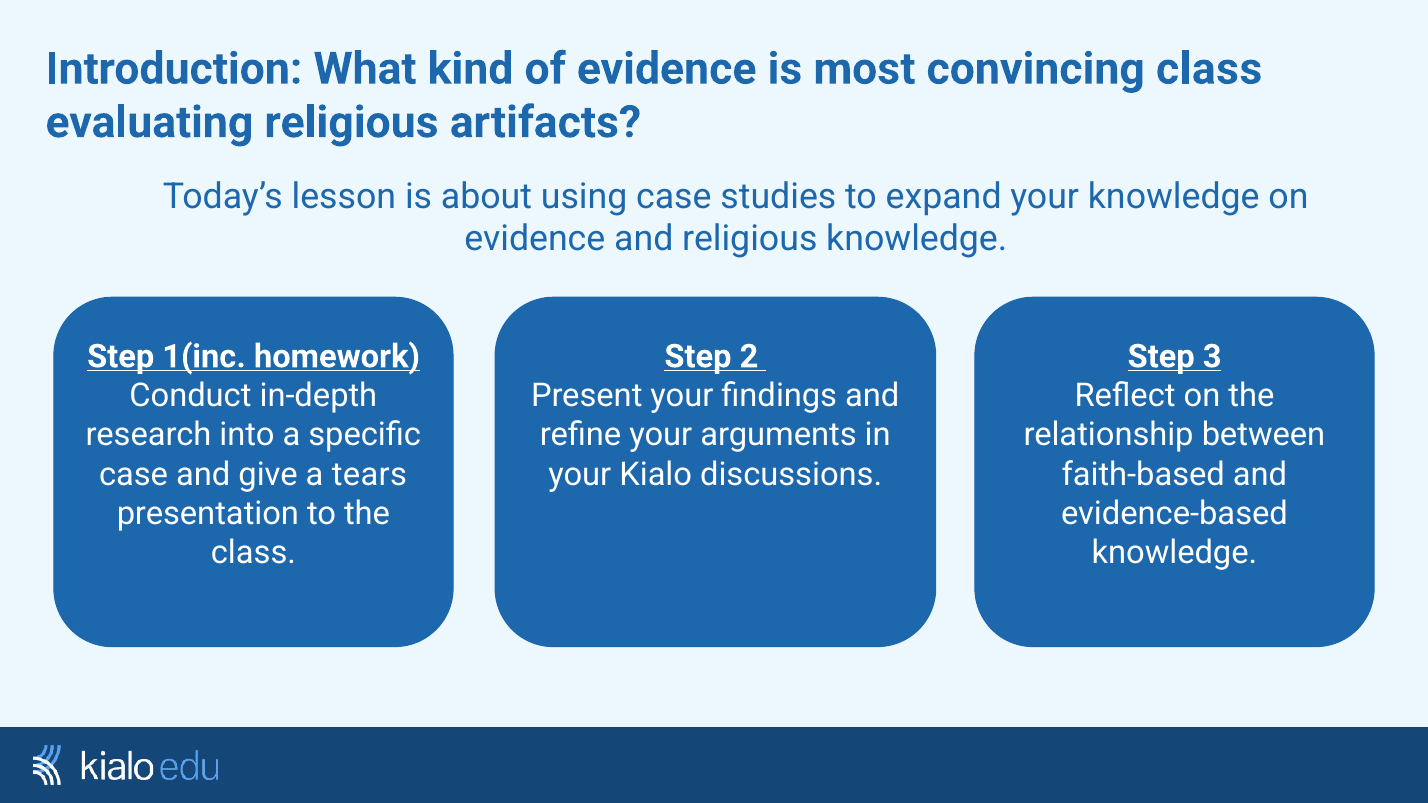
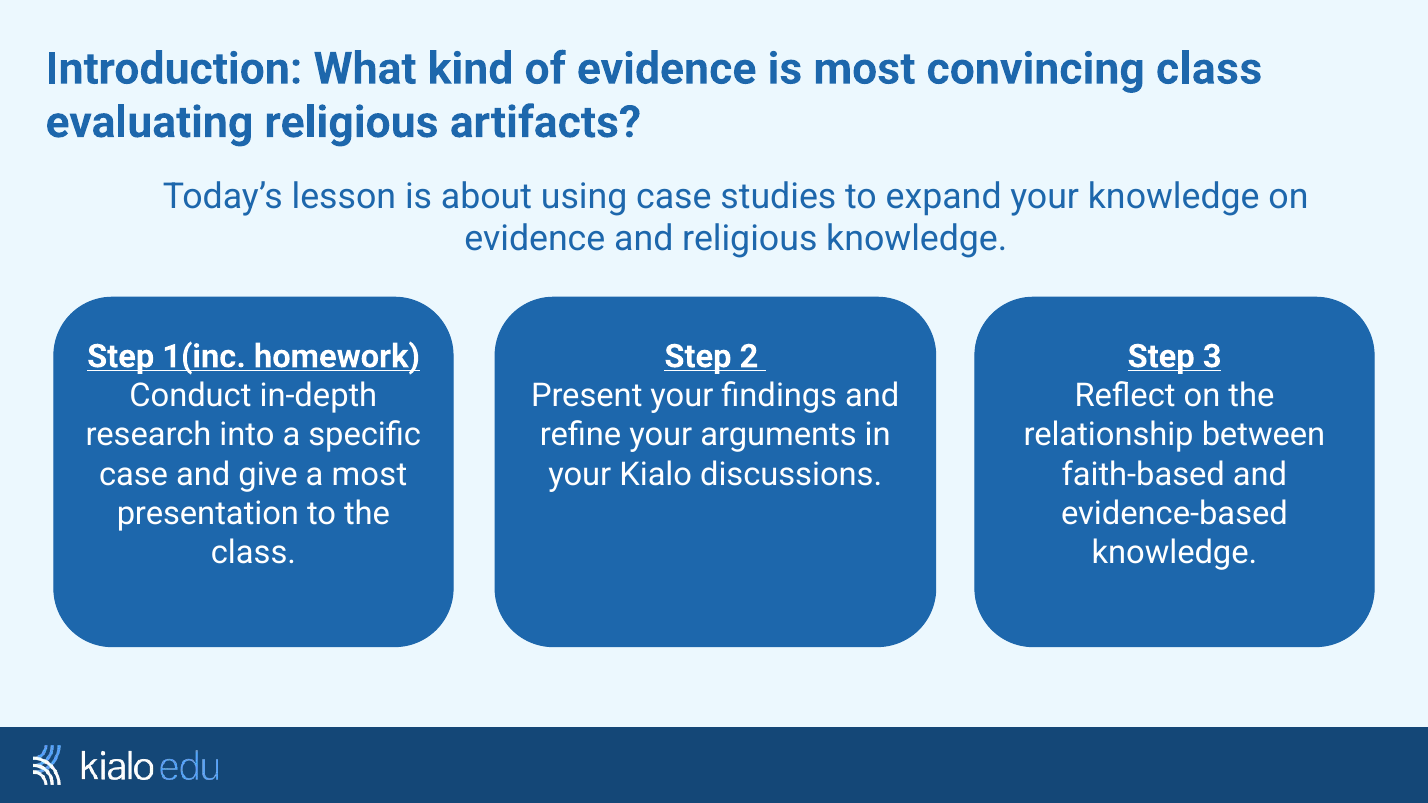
a tears: tears -> most (369, 474)
